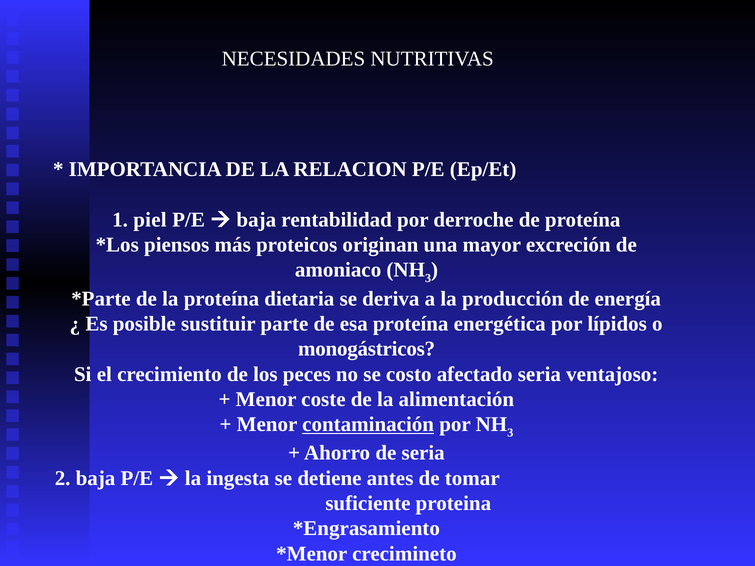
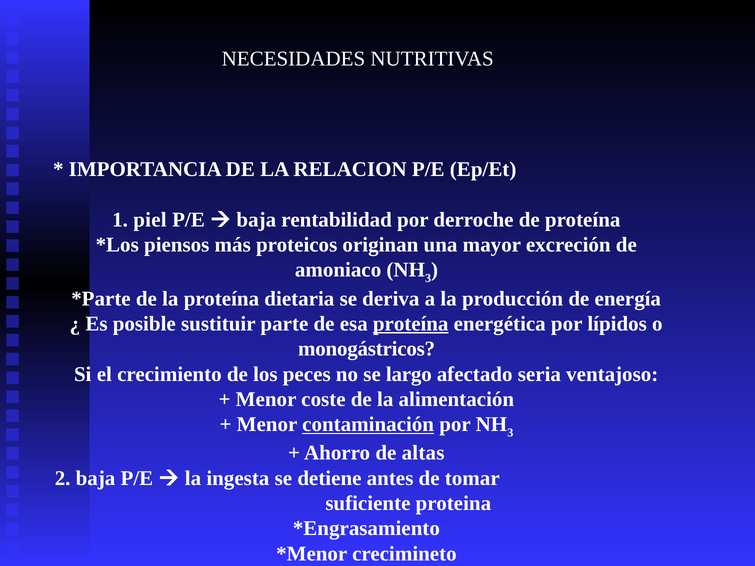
proteína underline: none -> present (411, 324)
costo: costo -> largo (409, 374)
de seria: seria -> altas (423, 453)
